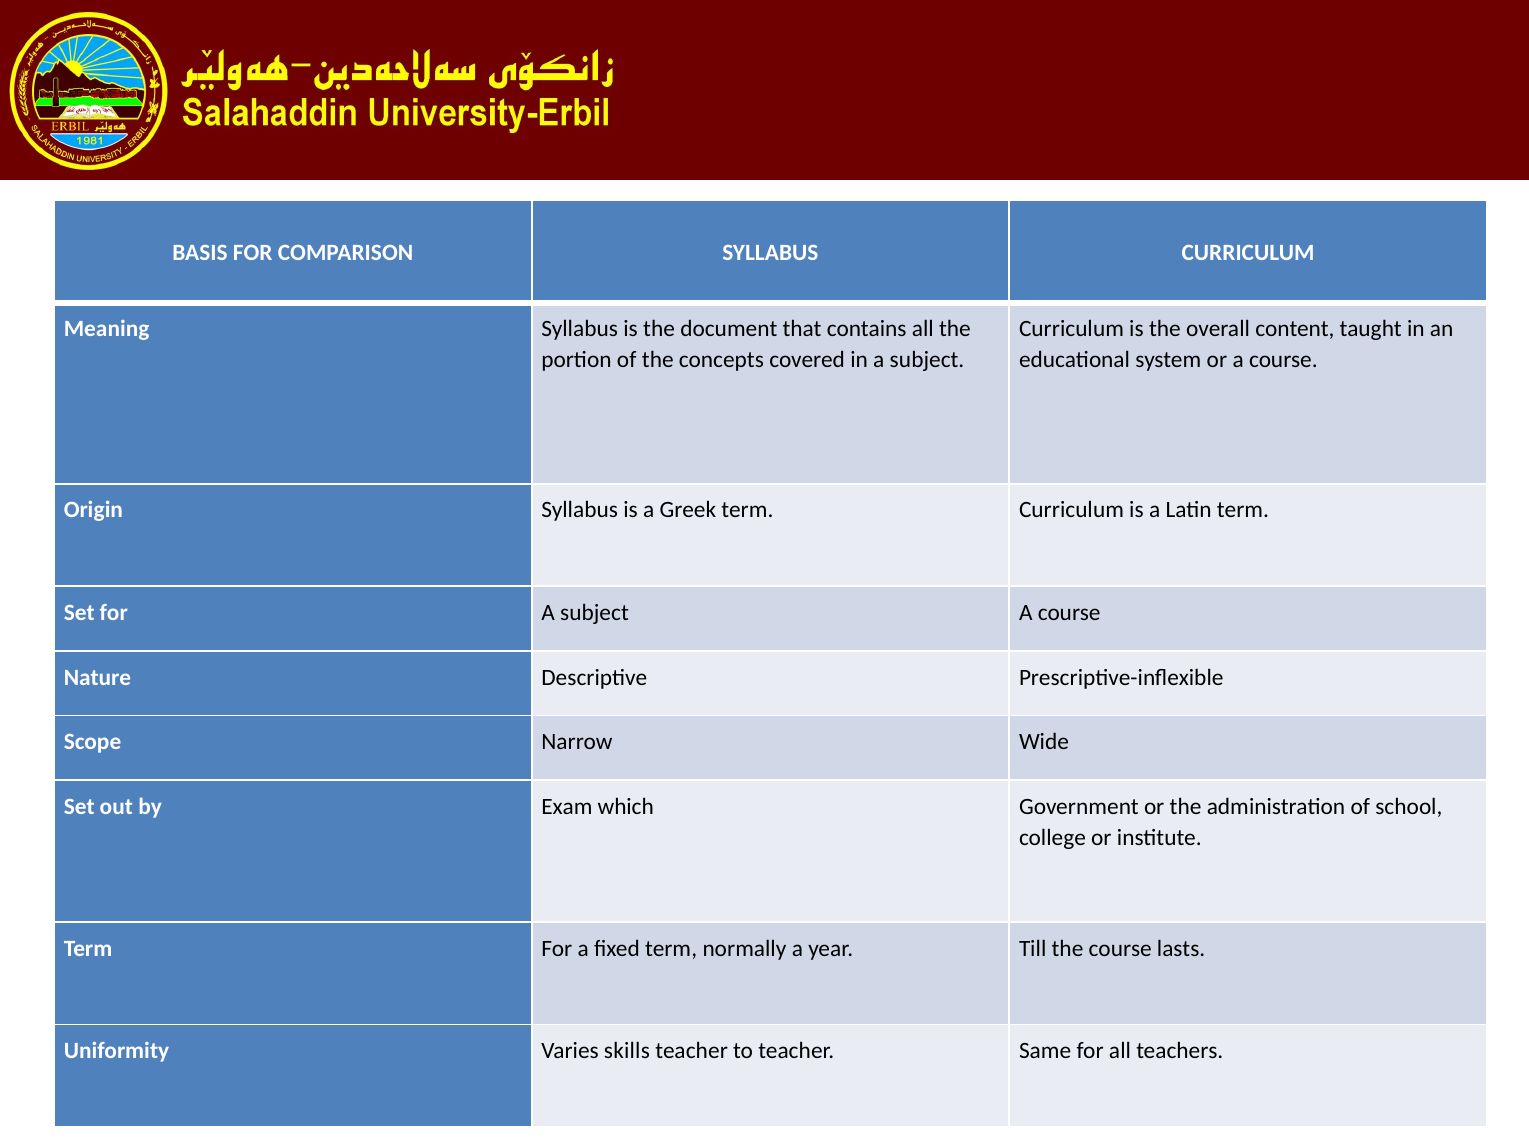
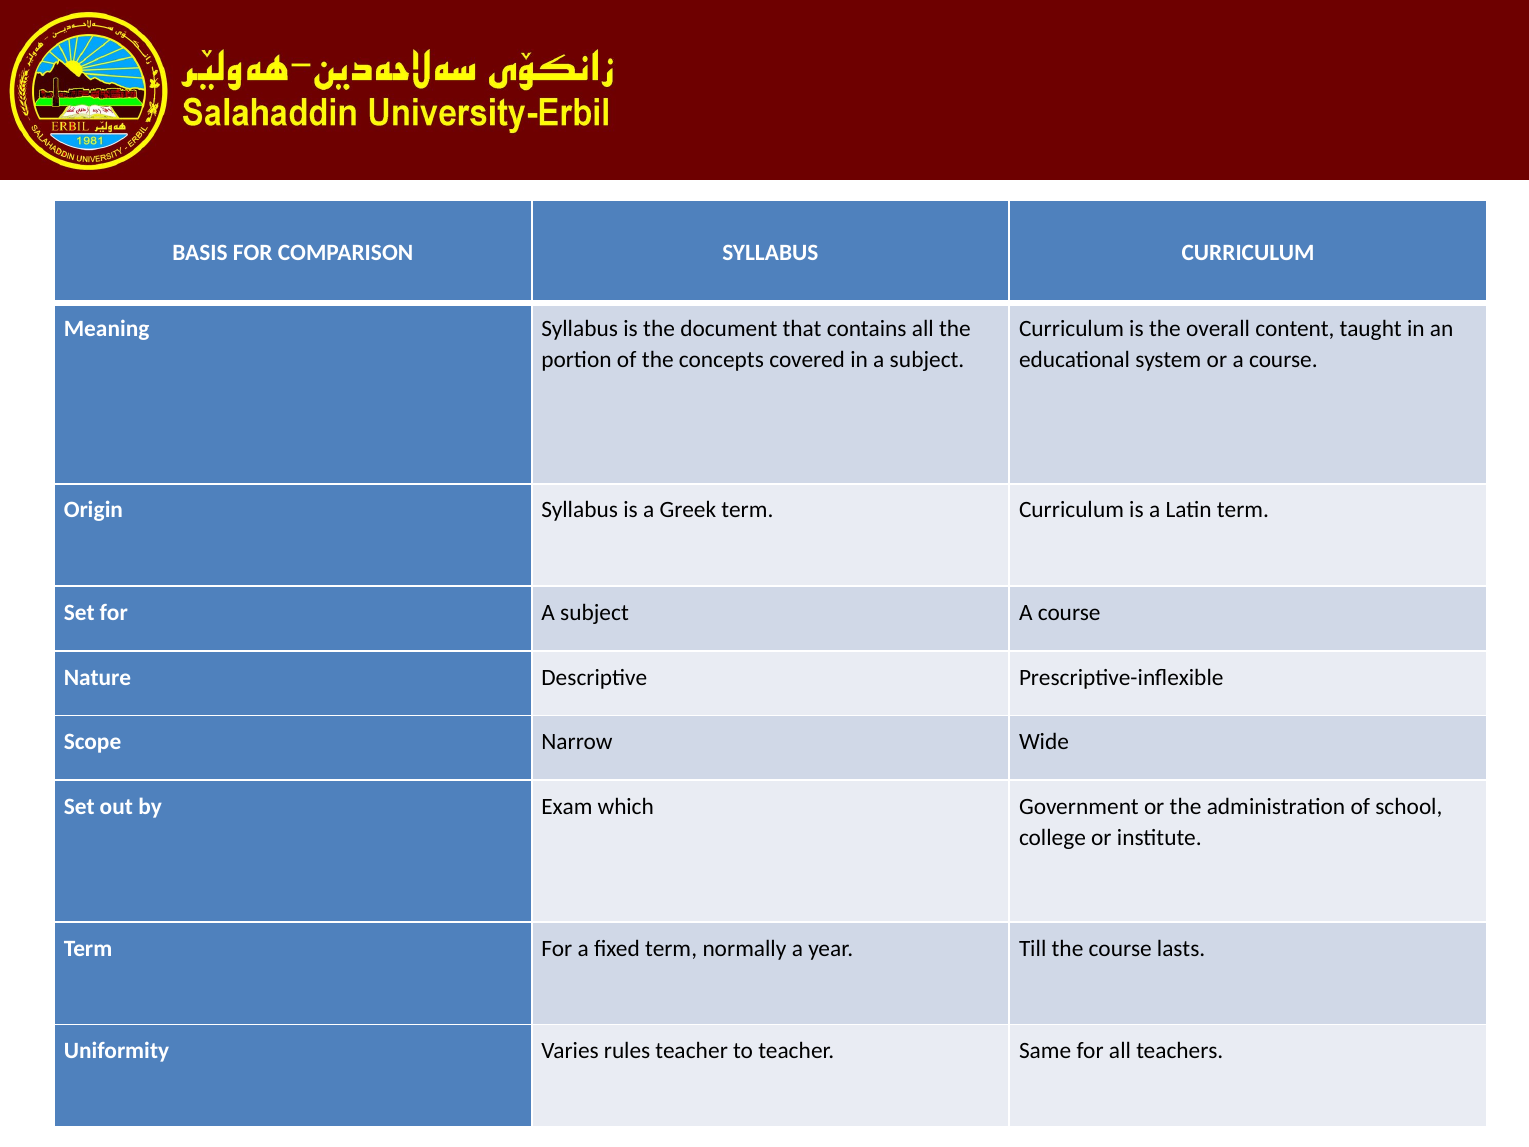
skills: skills -> rules (627, 1051)
